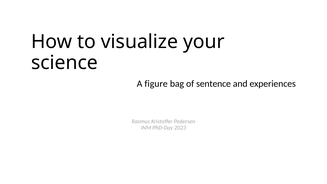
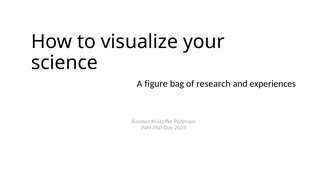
sentence: sentence -> research (213, 84)
